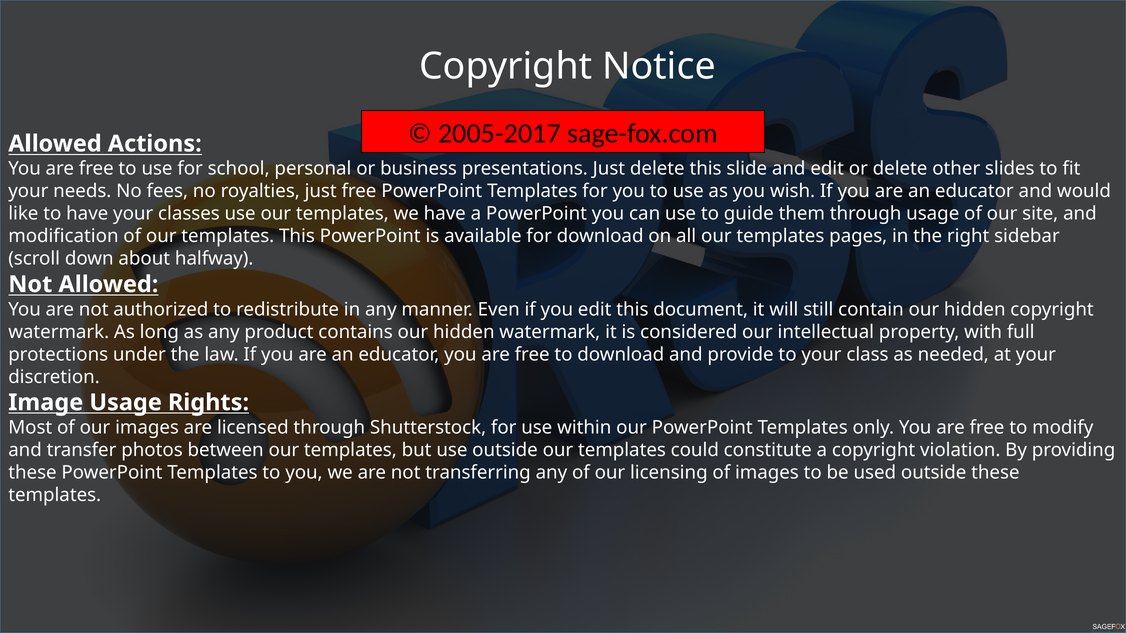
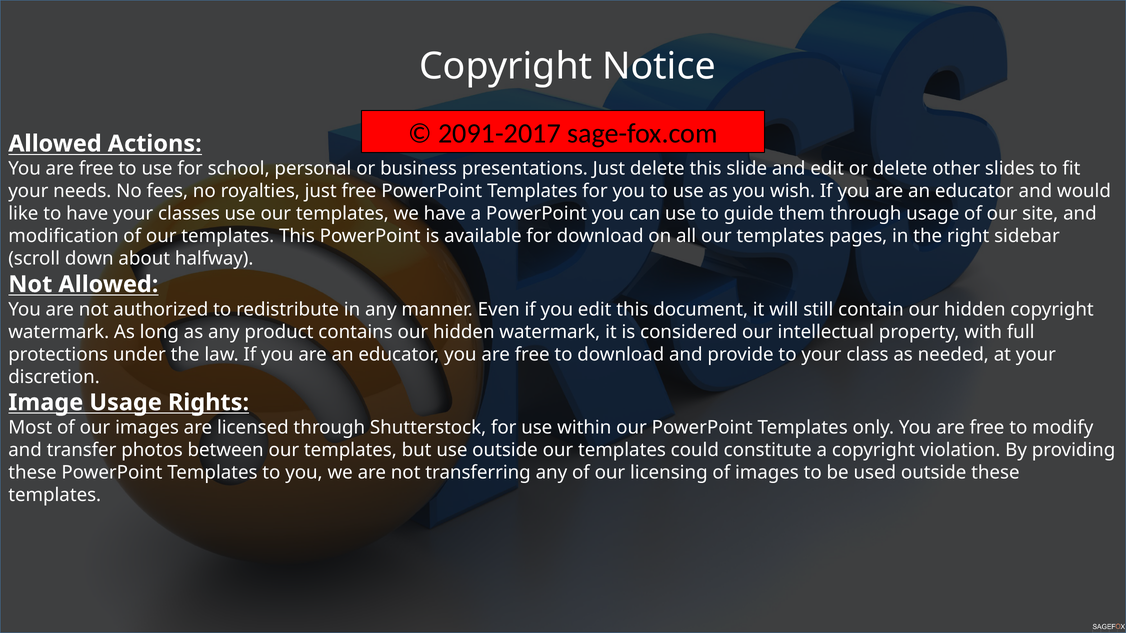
2005-2017: 2005-2017 -> 2091-2017 (499, 134)
